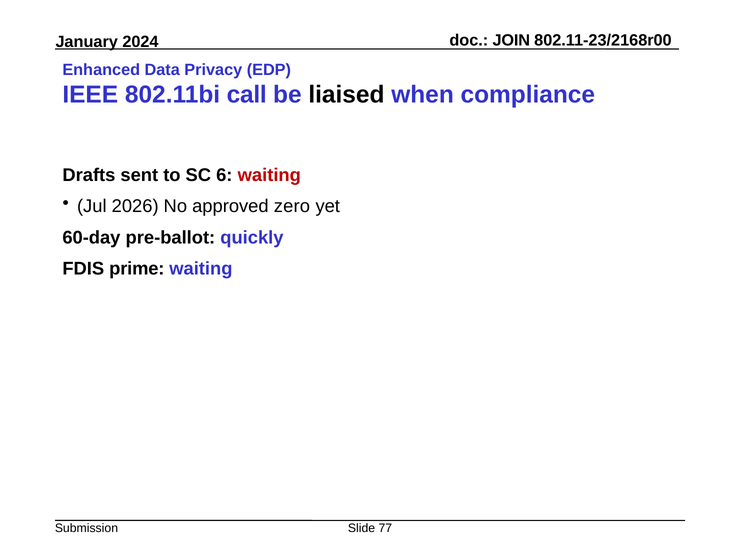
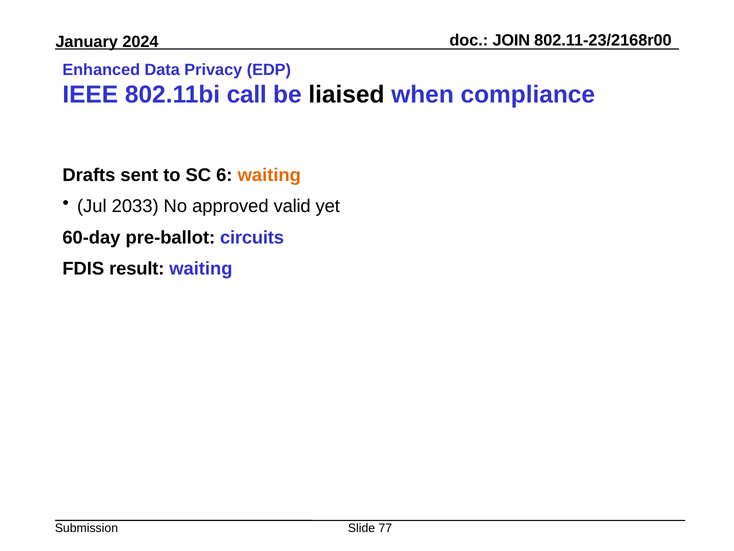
waiting colour: red -> orange (269, 175)
2026: 2026 -> 2033 (135, 206)
zero: zero -> valid (292, 206)
quickly: quickly -> circuits (252, 237)
prime: prime -> result (137, 269)
